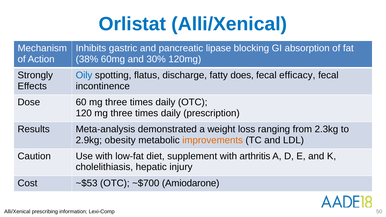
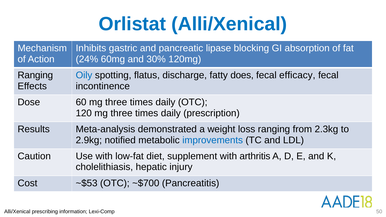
38%: 38% -> 24% (87, 59)
Strongly: Strongly -> Ranging (35, 75)
obesity: obesity -> notified (120, 140)
improvements colour: orange -> blue (213, 140)
Amiodarone: Amiodarone -> Pancreatitis (191, 184)
